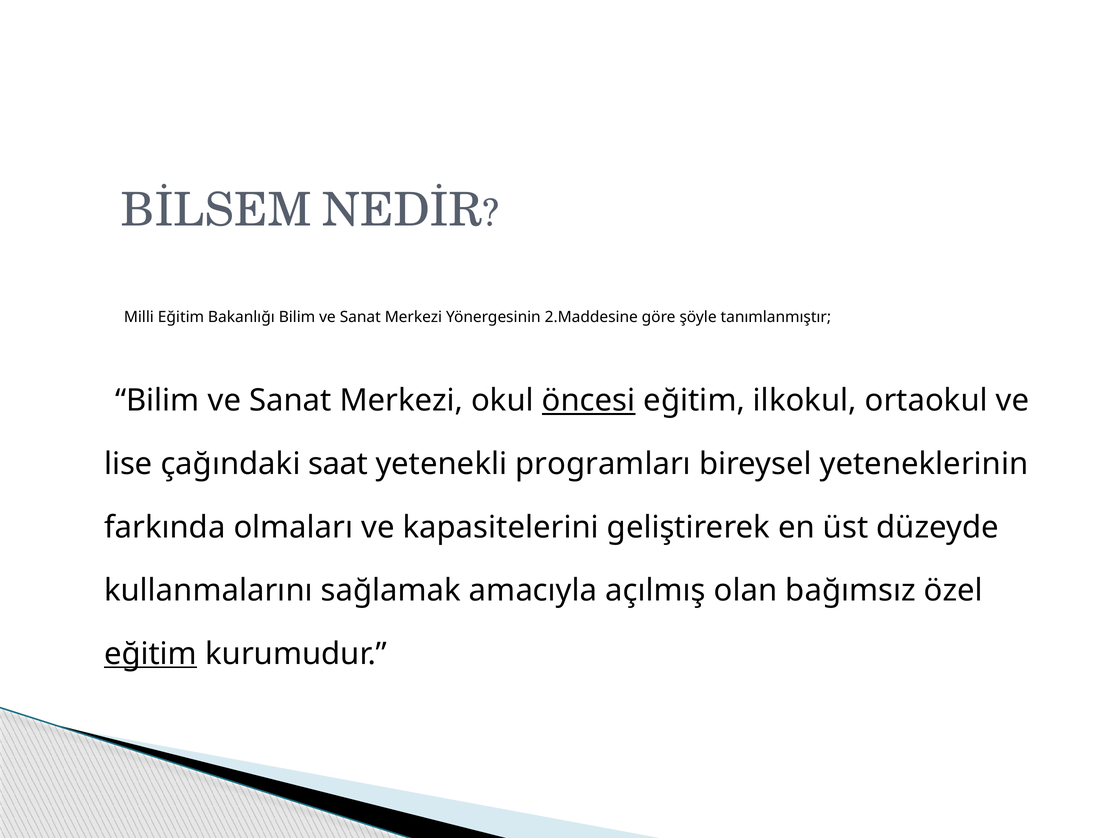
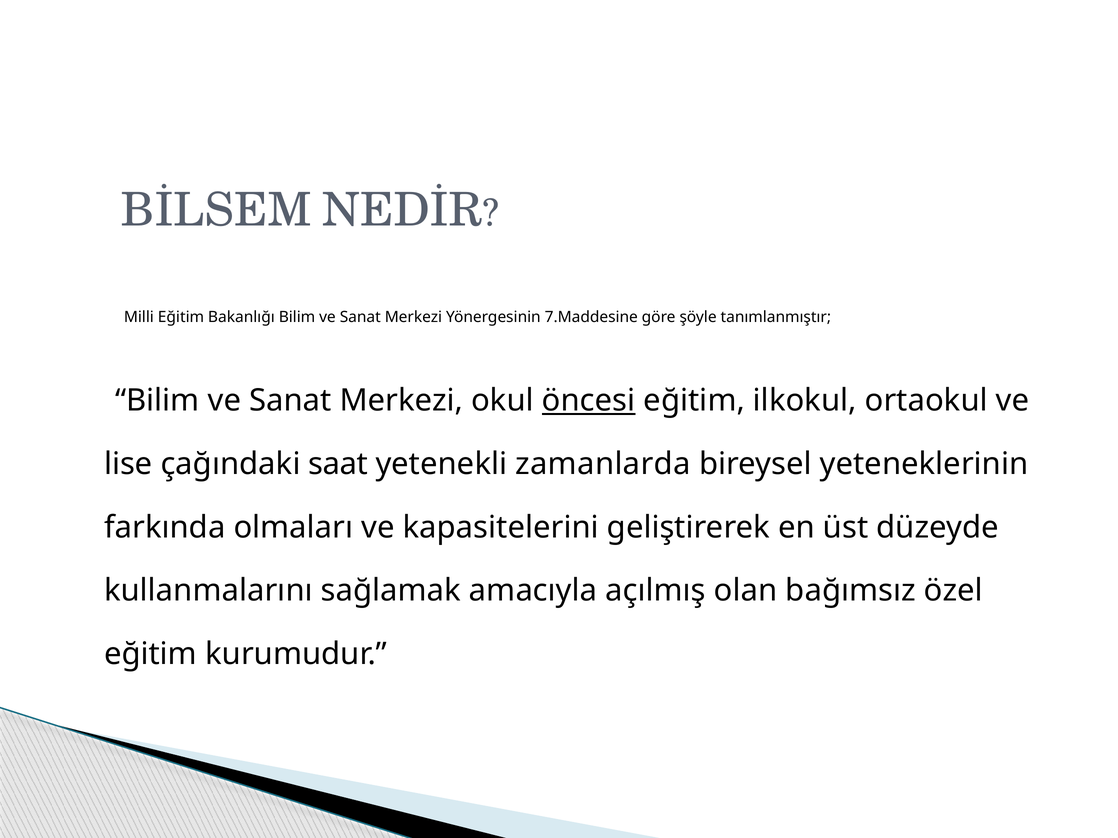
2.Maddesine: 2.Maddesine -> 7.Maddesine (591, 317)
programları: programları -> zamanlarda (603, 464)
eğitim underline: present -> none (151, 654)
